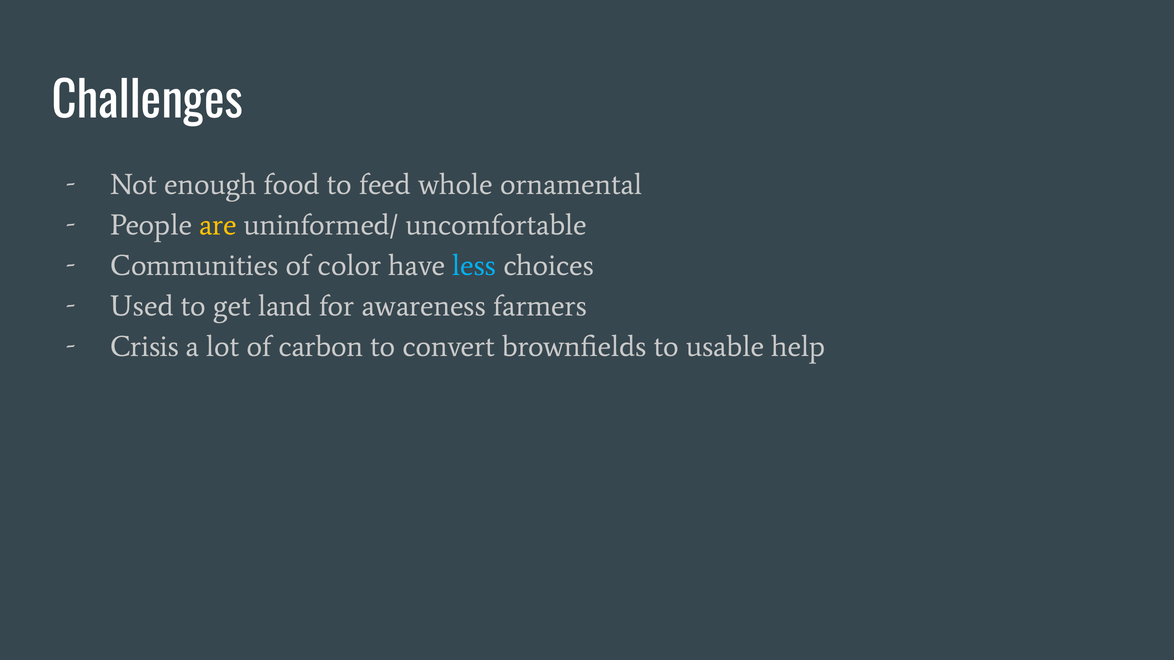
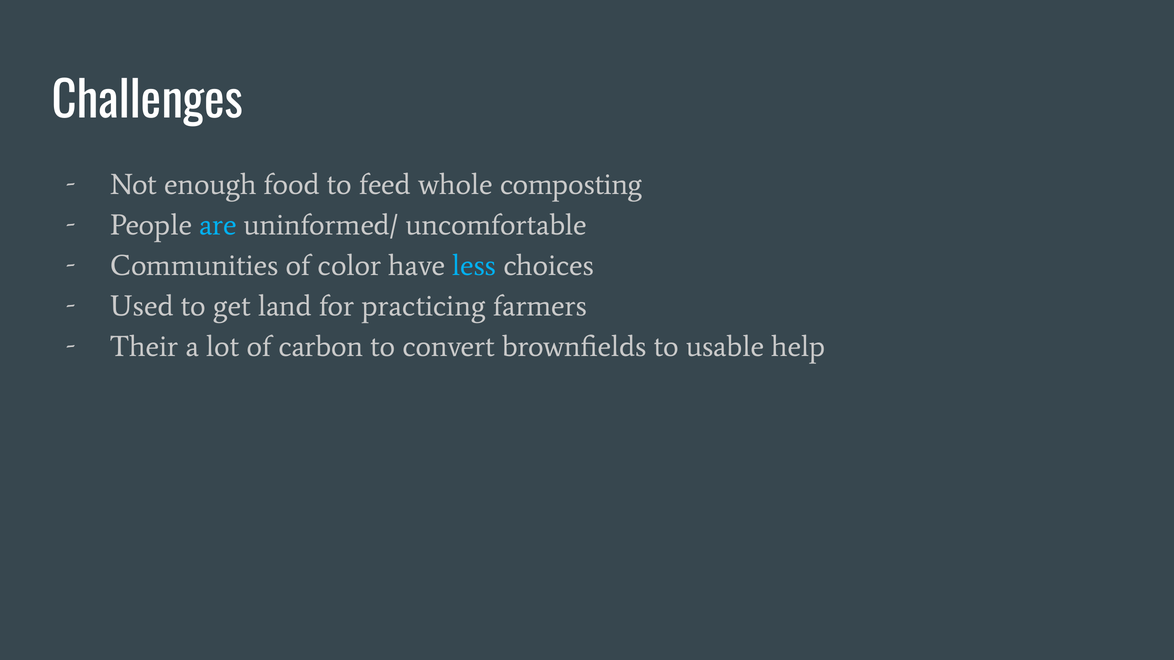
ornamental: ornamental -> composting (571, 185)
are colour: yellow -> light blue (218, 225)
awareness: awareness -> practicing (424, 306)
Crisis: Crisis -> Their (144, 347)
